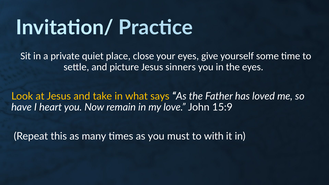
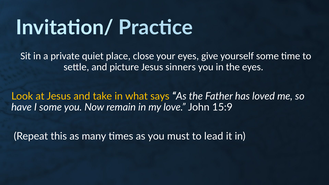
I heart: heart -> some (51, 107)
with: with -> lead (214, 136)
